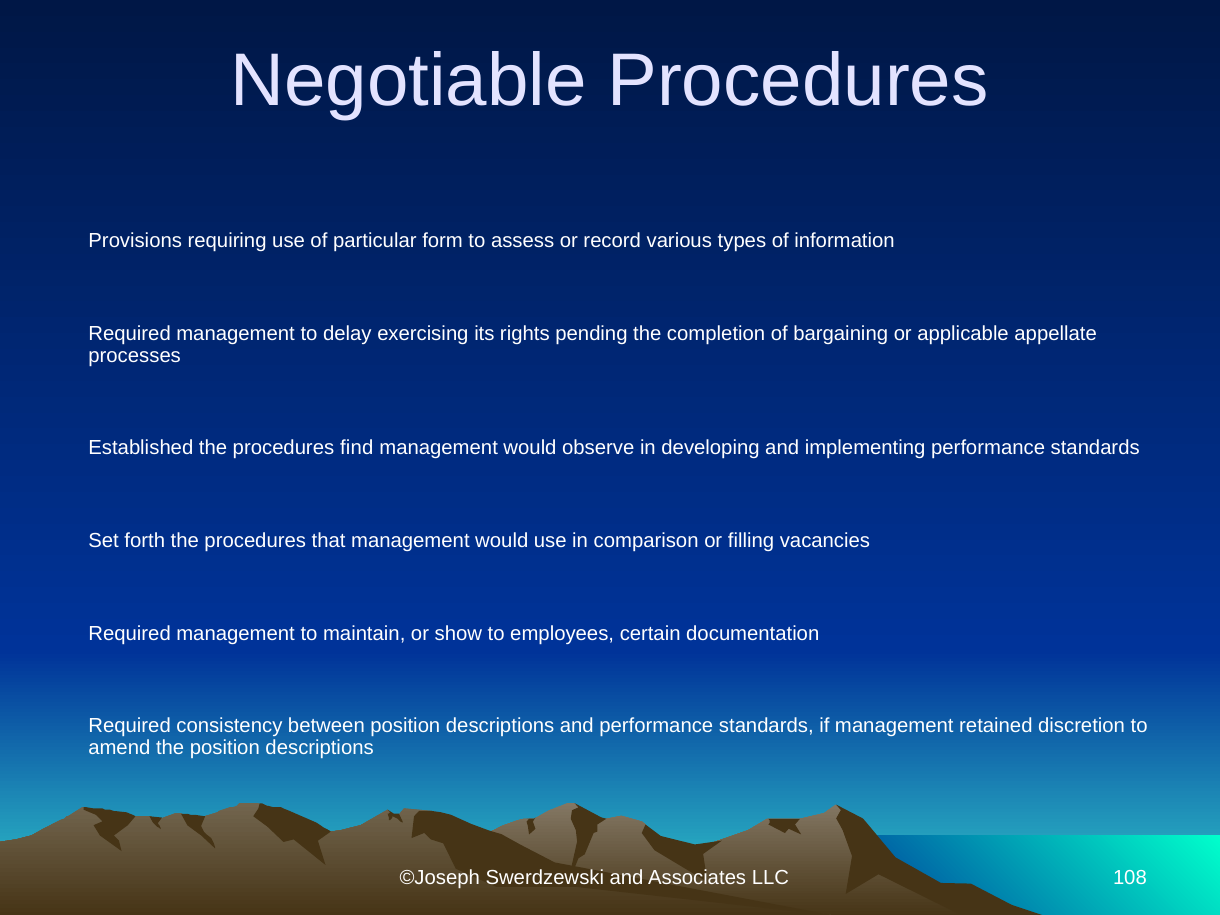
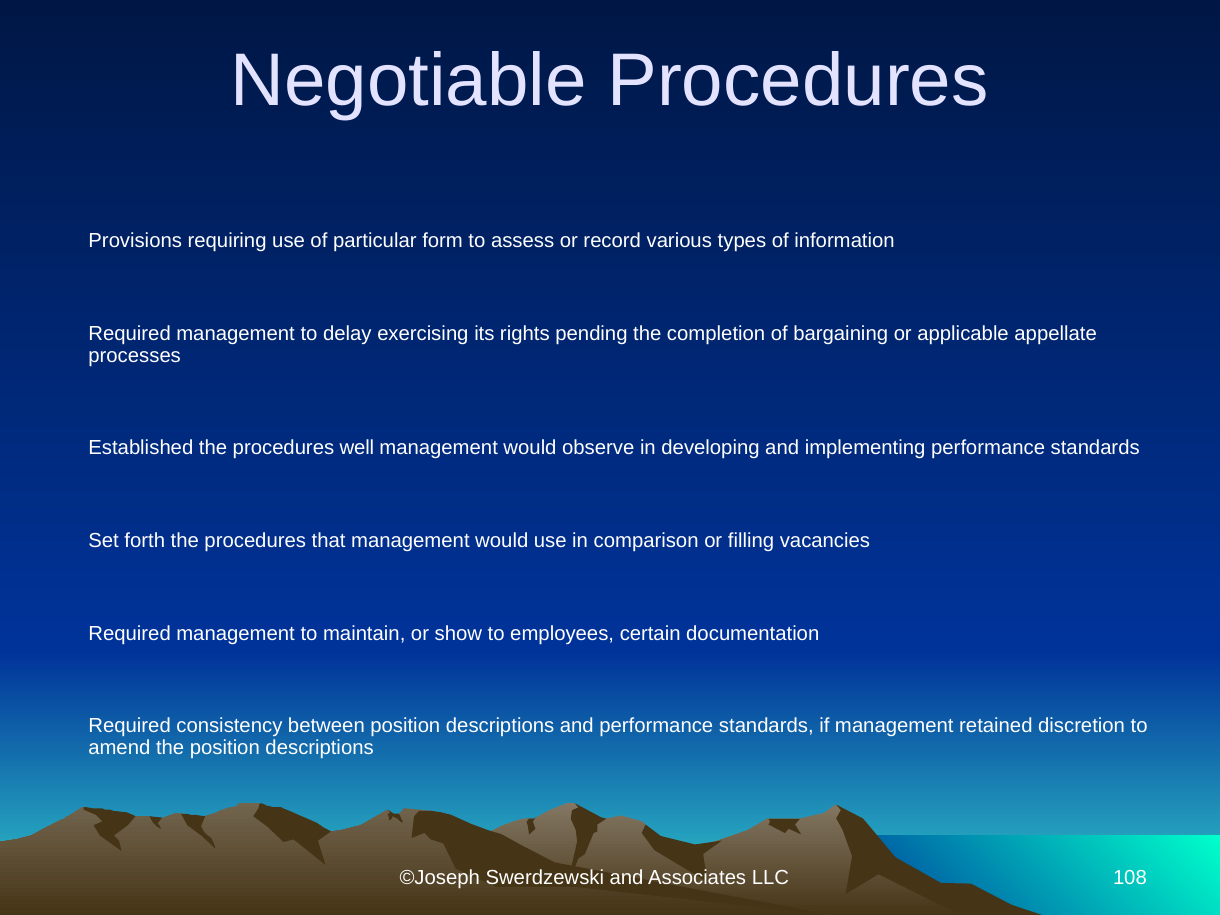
find: find -> well (357, 448)
